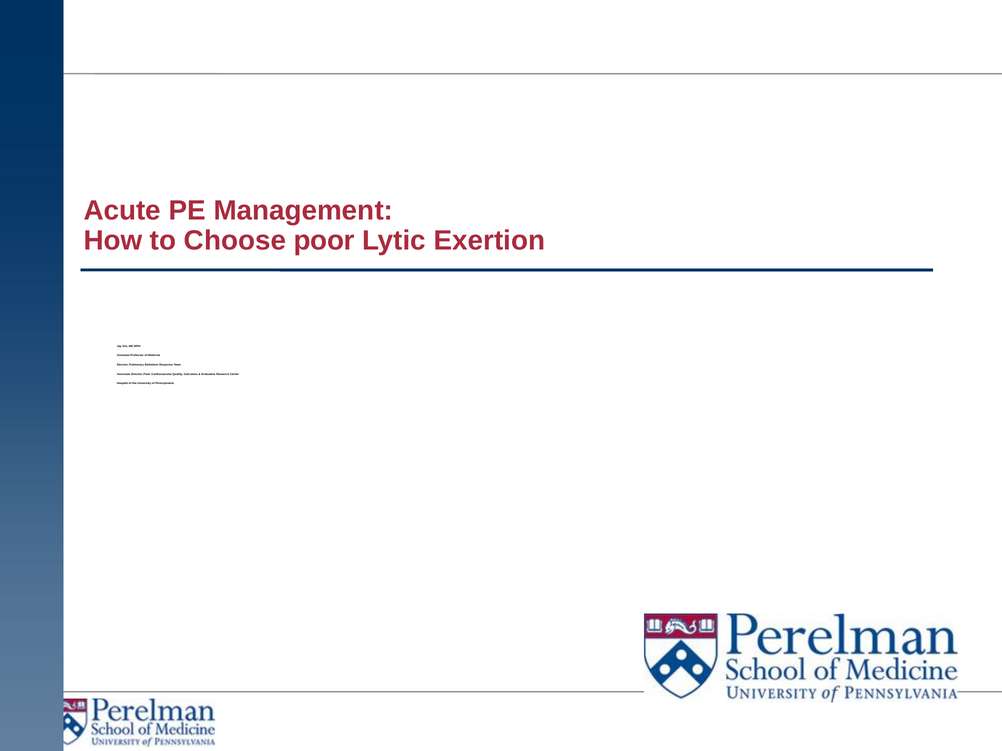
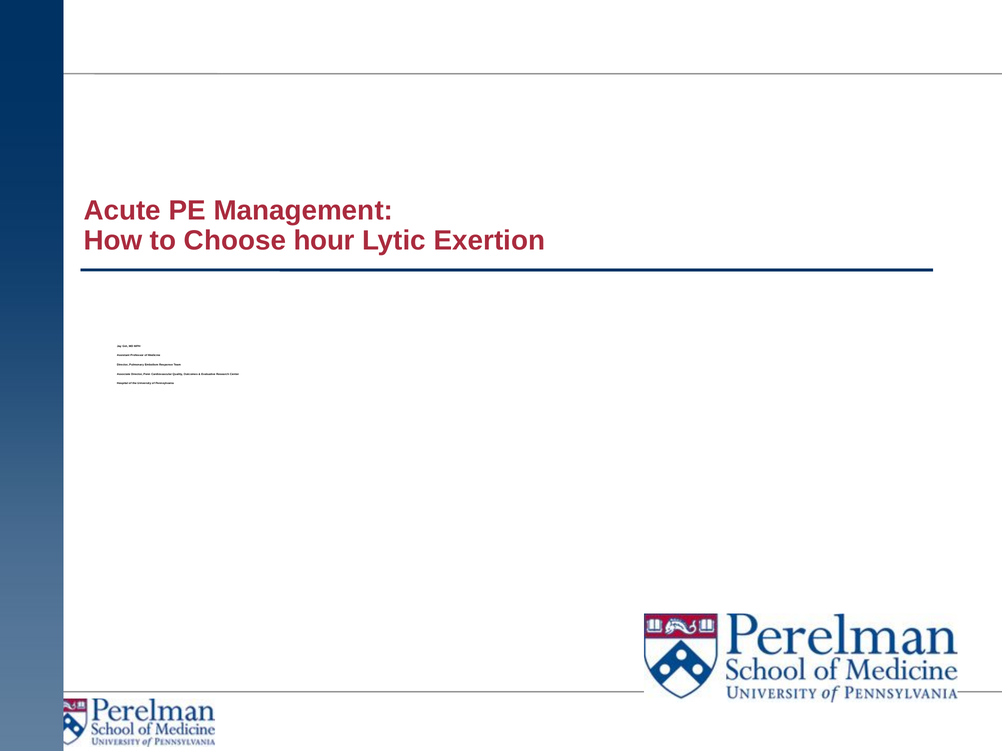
poor: poor -> hour (324, 241)
